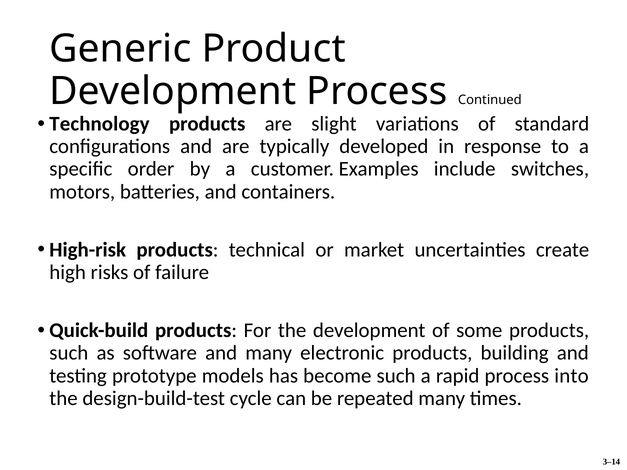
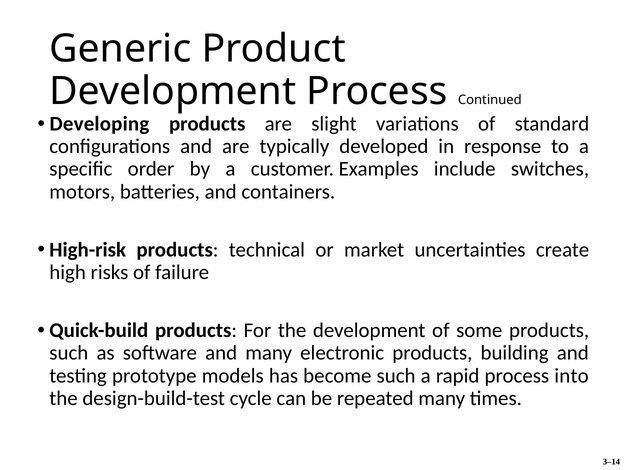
Technology: Technology -> Developing (99, 124)
